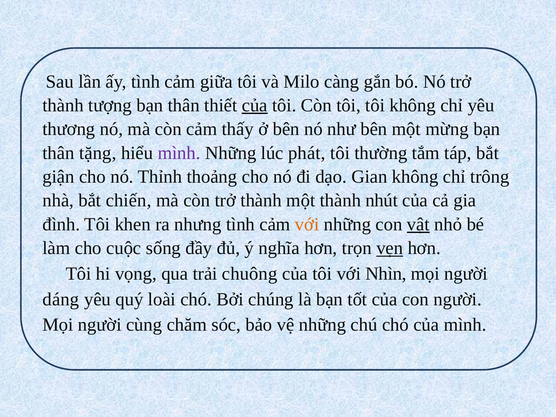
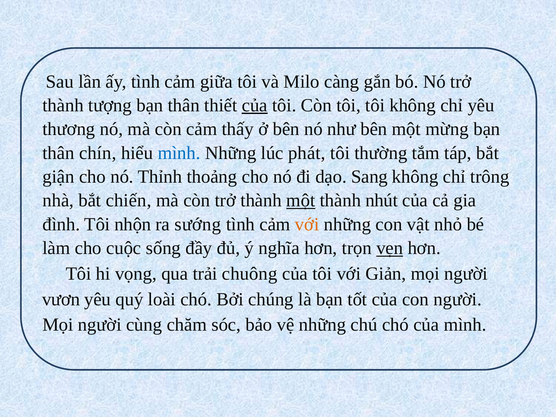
tặng: tặng -> chín (98, 153)
mình colour: purple -> blue (179, 153)
Gian: Gian -> Sang (369, 177)
một underline: none -> present (301, 201)
khen: khen -> nhộn (133, 224)
nhưng: nhưng -> sướng (198, 224)
vật underline: present -> none (418, 224)
Nhìn: Nhìn -> Giản (386, 274)
dáng: dáng -> vươn (61, 299)
